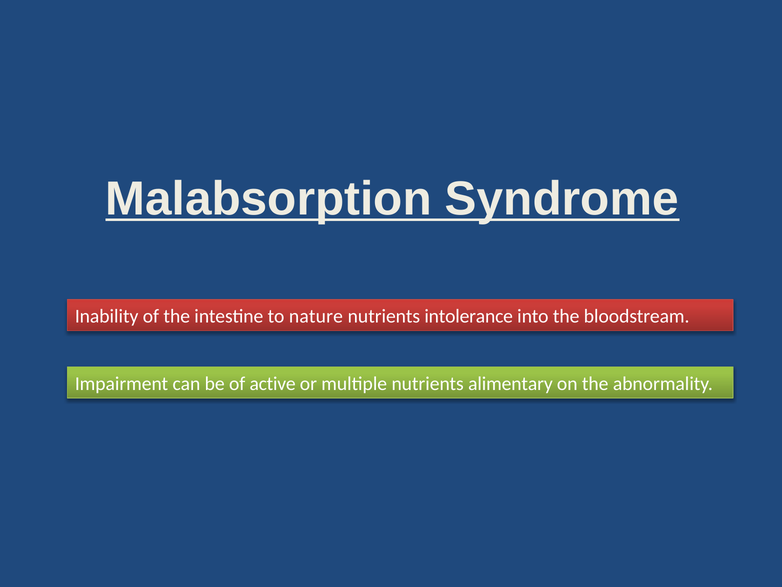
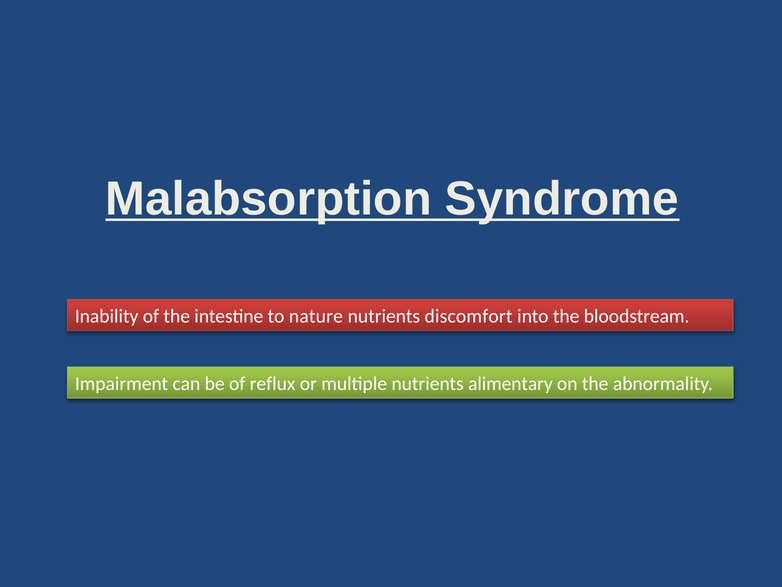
intolerance: intolerance -> discomfort (469, 316)
active: active -> reflux (273, 383)
